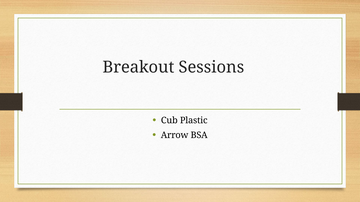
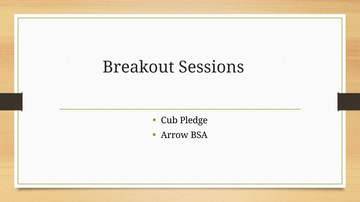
Plastic: Plastic -> Pledge (194, 121)
